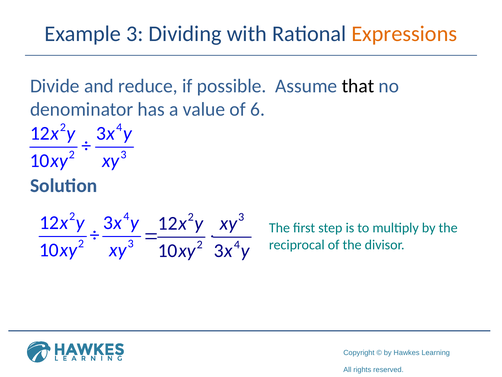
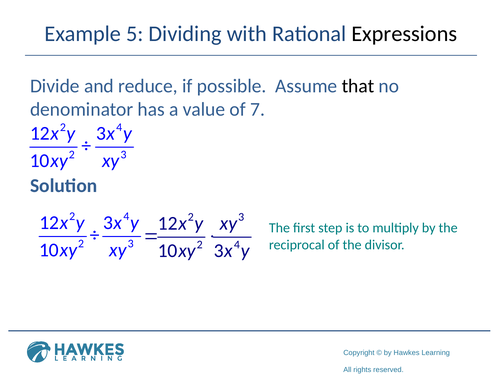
Example 3: 3 -> 5 (135, 34)
Expressions colour: orange -> black (404, 34)
6: 6 -> 7 (258, 109)
